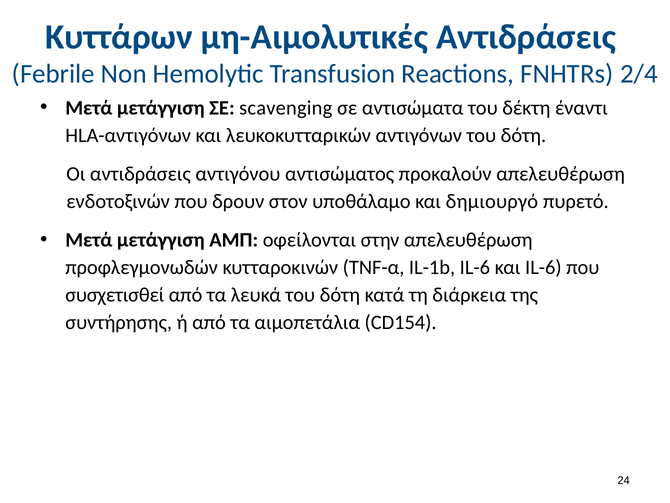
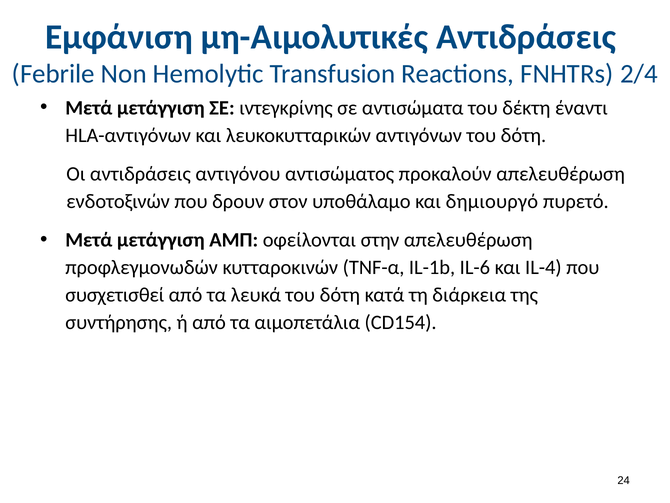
Κυττάρων: Κυττάρων -> Εμφάνιση (119, 37)
scavenging: scavenging -> ιντεγκρίνης (286, 108)
και IL-6: IL-6 -> IL-4 (543, 267)
